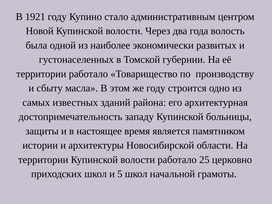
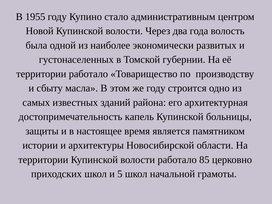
1921: 1921 -> 1955 (35, 17)
западу: западу -> капель (139, 117)
25: 25 -> 85 (204, 160)
